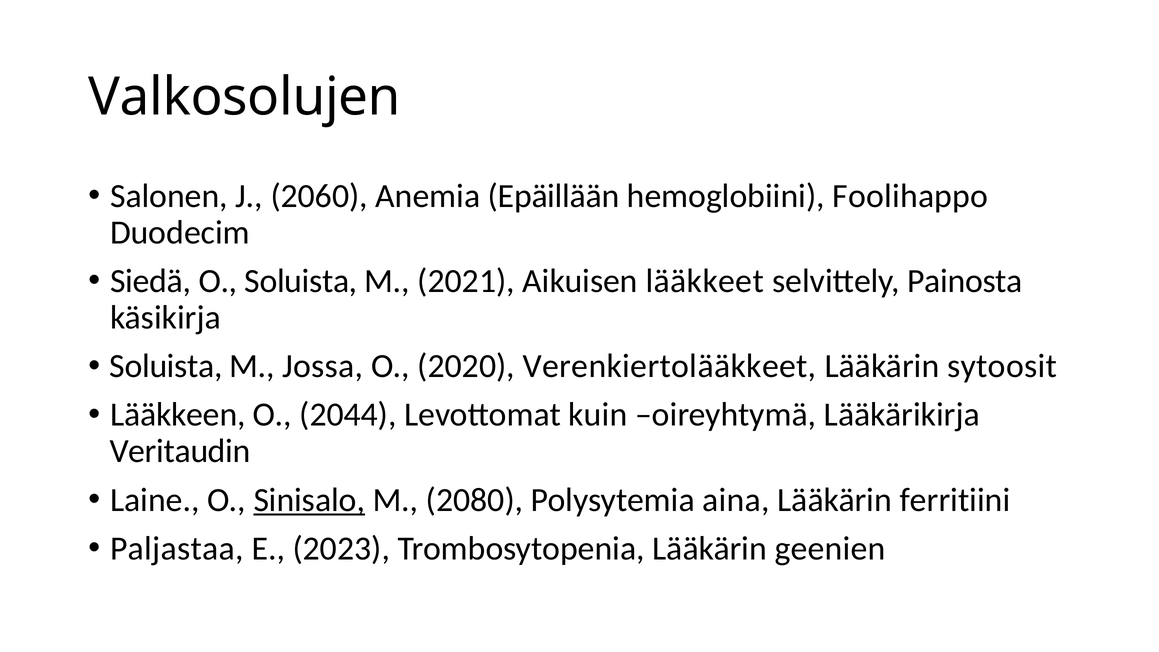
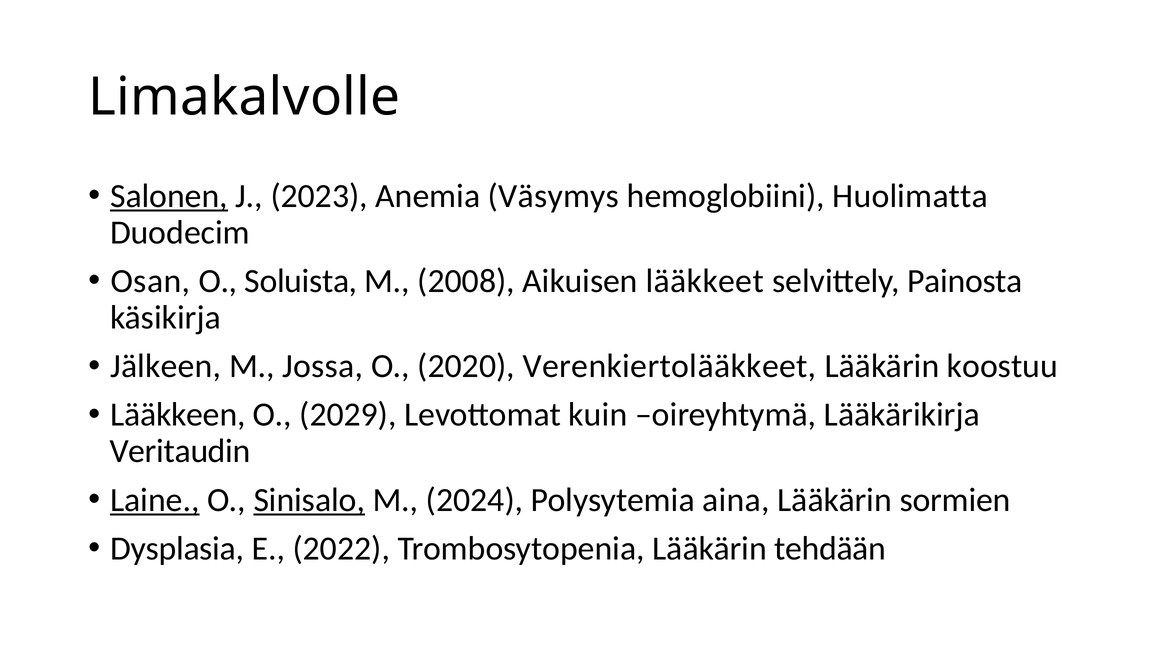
Valkosolujen: Valkosolujen -> Limakalvolle (244, 97)
Salonen underline: none -> present (169, 196)
2060: 2060 -> 2023 (319, 196)
Epäillään: Epäillään -> Väsymys (553, 196)
Foolihappo: Foolihappo -> Huolimatta (910, 196)
Siedä: Siedä -> Osan (150, 281)
2021: 2021 -> 2008 (466, 281)
Soluista: Soluista -> Jälkeen (166, 366)
sytoosit: sytoosit -> koostuu (1002, 366)
2044: 2044 -> 2029 (348, 415)
Laine underline: none -> present (155, 500)
2080: 2080 -> 2024 (475, 500)
ferritiini: ferritiini -> sormien (955, 500)
Paljastaa: Paljastaa -> Dysplasia (177, 548)
2023: 2023 -> 2022 (341, 548)
geenien: geenien -> tehdään (830, 548)
